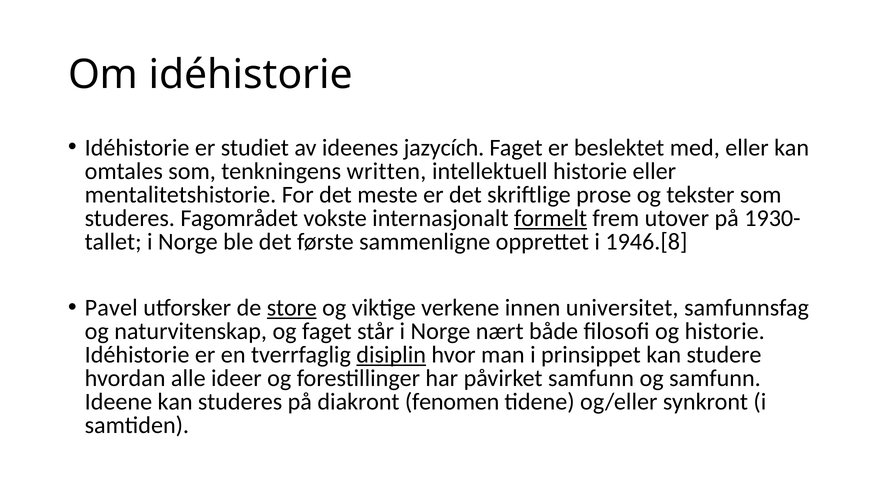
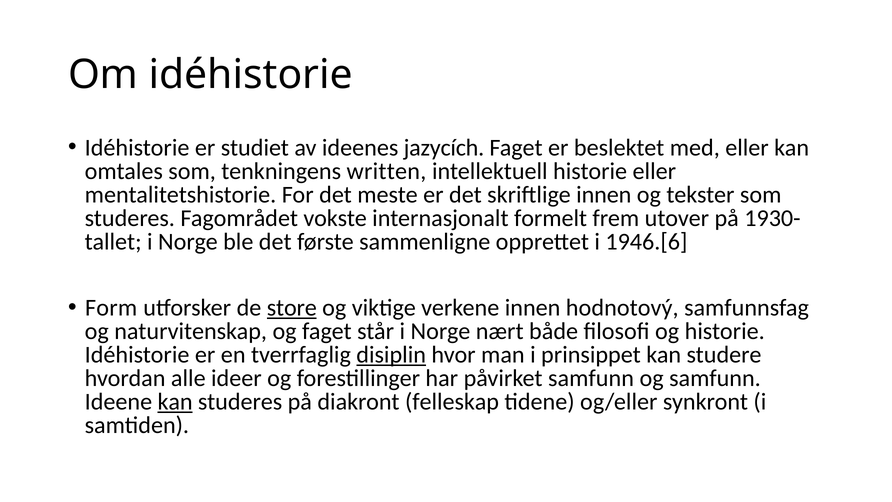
skriftlige prose: prose -> innen (604, 195)
formelt underline: present -> none (551, 218)
1946.[8: 1946.[8 -> 1946.[6 (646, 242)
Pavel: Pavel -> Form (111, 308)
universitet: universitet -> hodnotový (622, 308)
kan underline: none -> present (175, 402)
fenomen: fenomen -> felleskap (452, 402)
